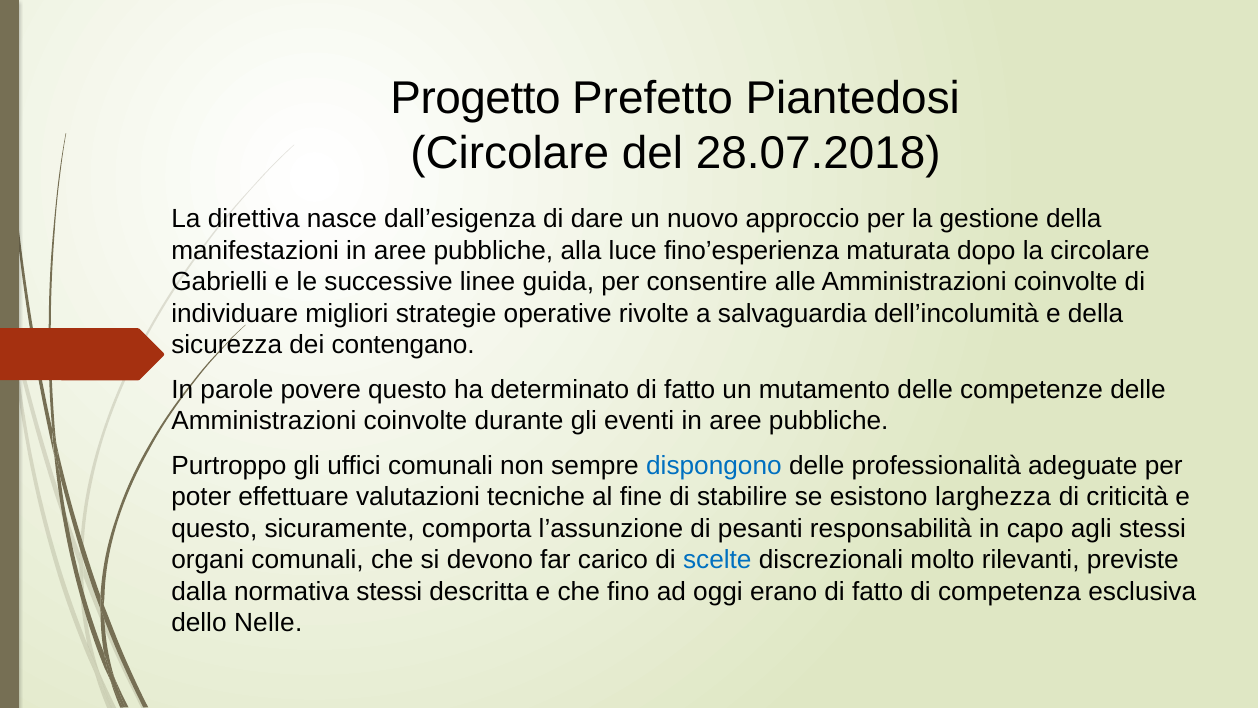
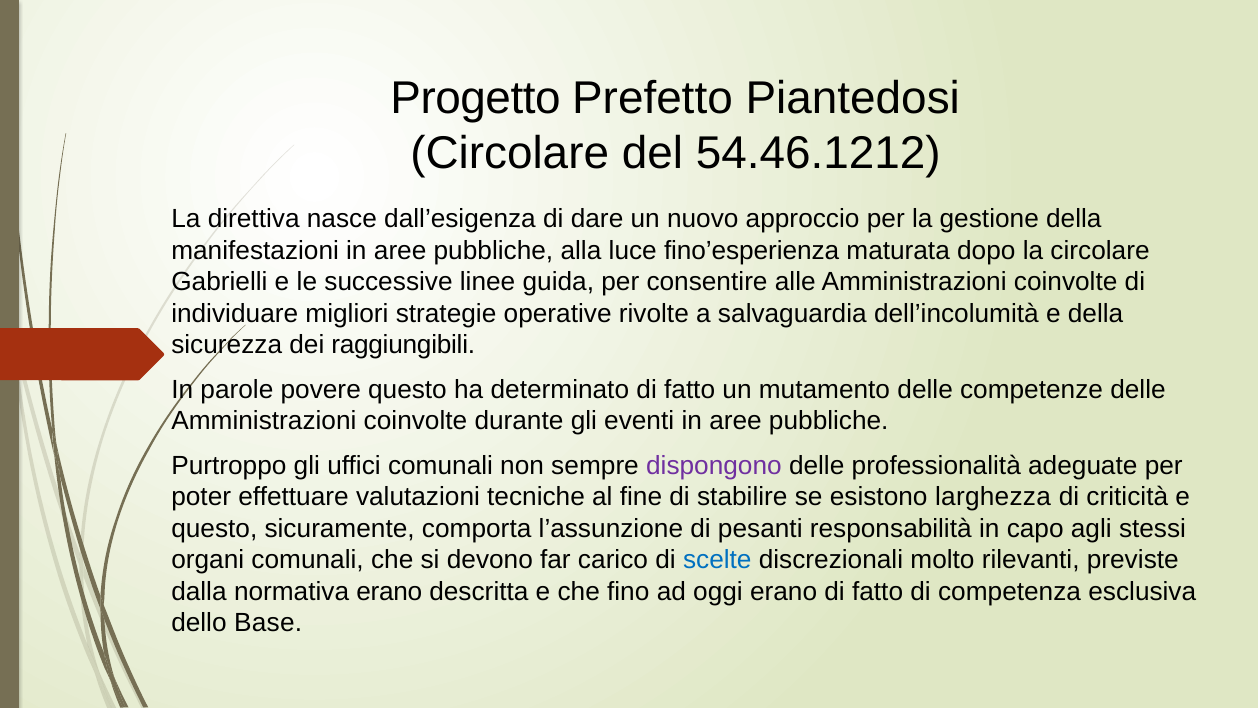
28.07.2018: 28.07.2018 -> 54.46.1212 (818, 153)
contengano: contengano -> raggiungibili (403, 345)
dispongono colour: blue -> purple (714, 465)
normativa stessi: stessi -> erano (389, 591)
Nelle: Nelle -> Base (268, 623)
